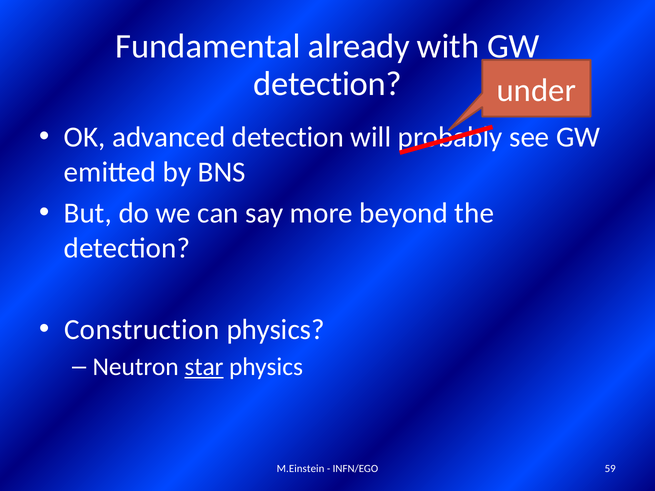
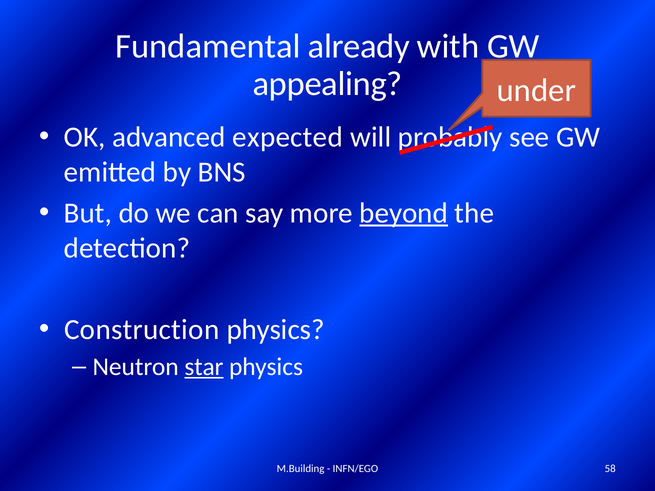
detection: detection -> appealing (328, 84)
advanced detection: detection -> expected (288, 137)
beyond underline: none -> present (404, 213)
M.Einstein: M.Einstein -> M.Building (301, 469)
59: 59 -> 58 (610, 469)
